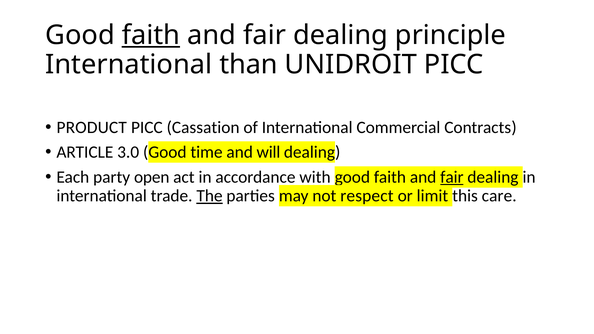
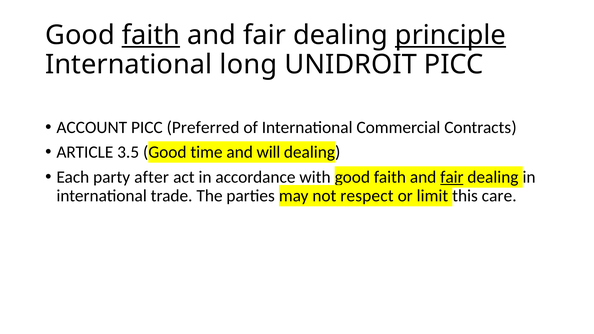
principle underline: none -> present (450, 35)
than: than -> long (248, 65)
PRODUCT: PRODUCT -> ACCOUNT (92, 127)
Cassation: Cassation -> Preferred (203, 127)
3.0: 3.0 -> 3.5 (128, 152)
open: open -> after (152, 177)
The underline: present -> none (209, 196)
